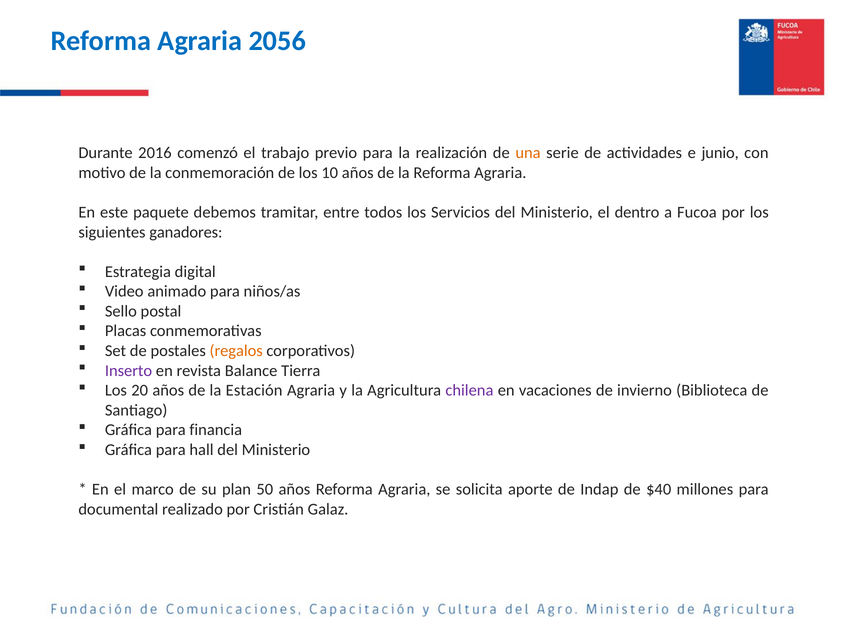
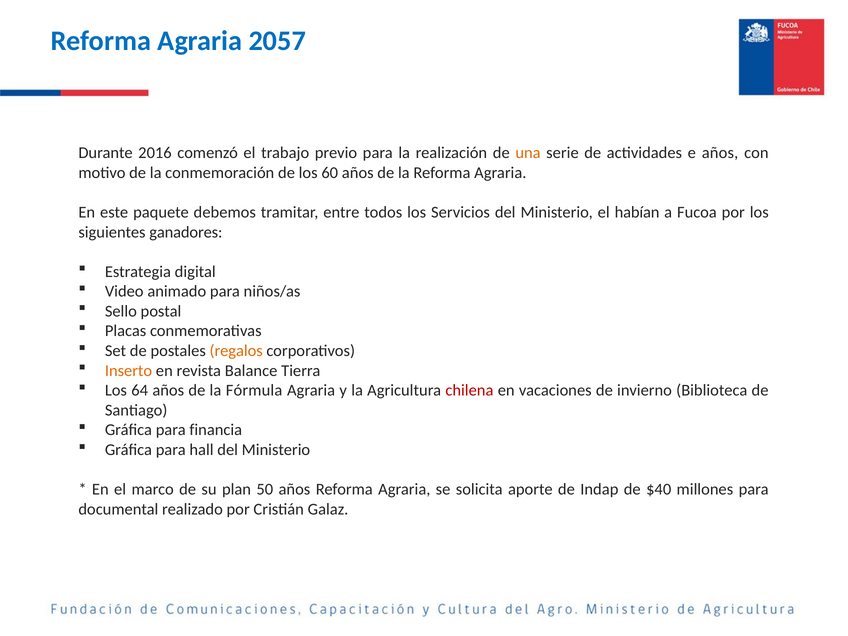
2056: 2056 -> 2057 (277, 41)
e junio: junio -> años (720, 153)
10: 10 -> 60 (330, 173)
dentro: dentro -> habían (637, 212)
Inserto colour: purple -> orange (129, 371)
20: 20 -> 64 (140, 390)
Estación: Estación -> Fórmula (254, 390)
chilena colour: purple -> red (469, 390)
